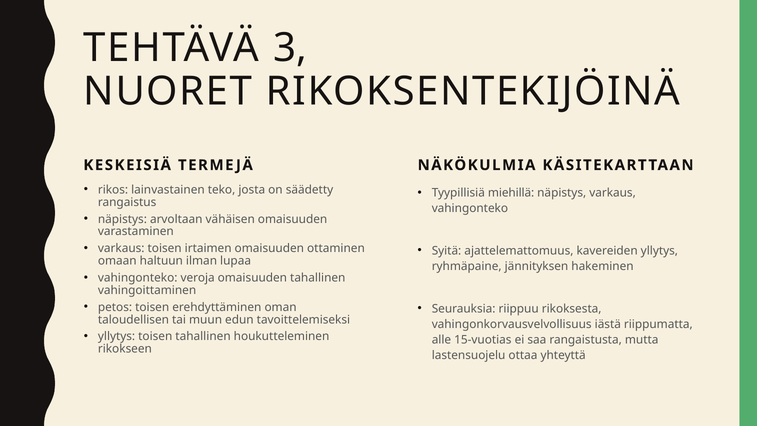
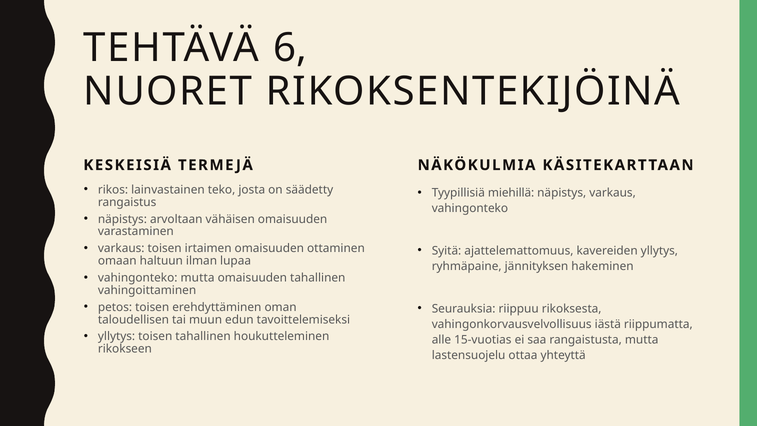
3: 3 -> 6 (290, 48)
vahingonteko veroja: veroja -> mutta (198, 278)
